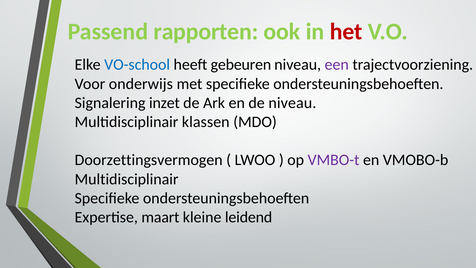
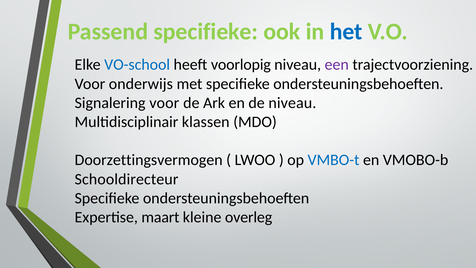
Passend rapporten: rapporten -> specifieke (206, 32)
het colour: red -> blue (346, 32)
gebeuren: gebeuren -> voorlopig (241, 65)
Signalering inzet: inzet -> voor (164, 103)
VMBO-t colour: purple -> blue (334, 160)
Multidisciplinair: Multidisciplinair -> Schooldirecteur (127, 179)
leidend: leidend -> overleg (249, 217)
